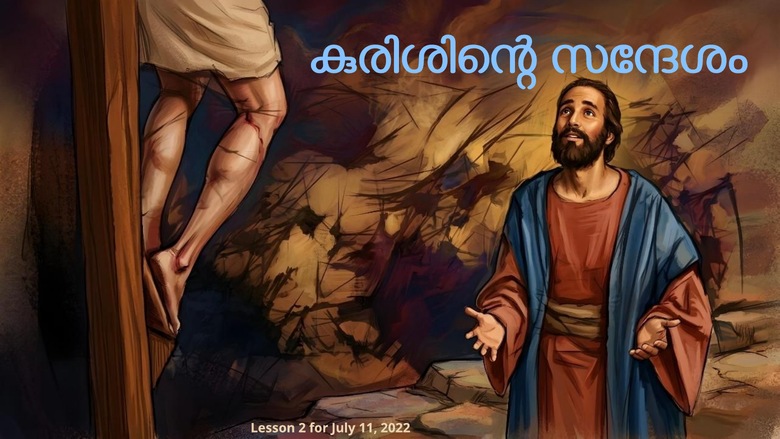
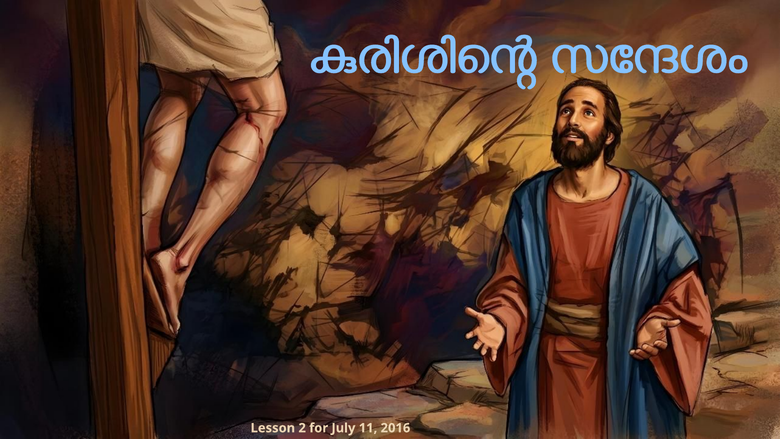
2022: 2022 -> 2016 (395, 428)
